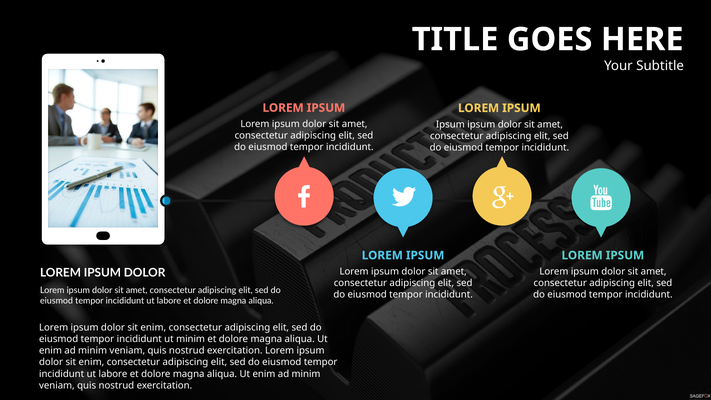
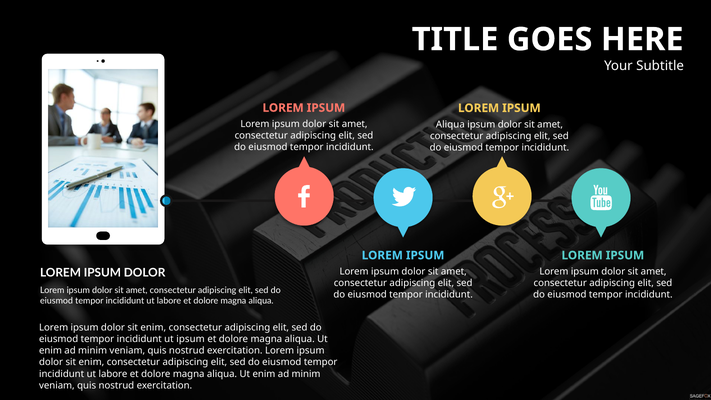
Ipsum: Ipsum -> Aliqua (450, 124)
ut minim: minim -> ipsum (191, 339)
